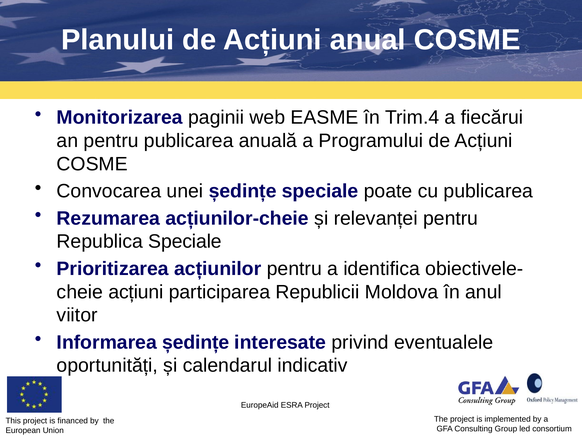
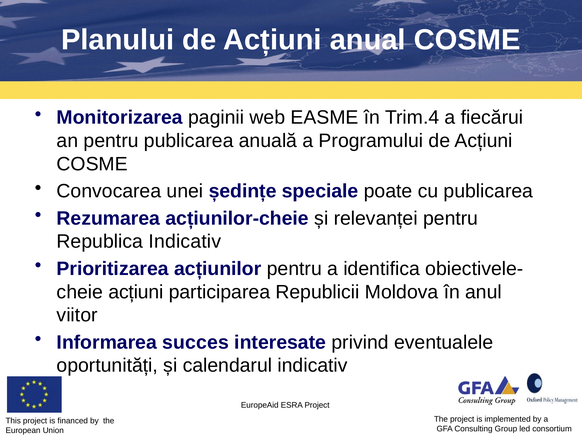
Republica Speciale: Speciale -> Indicativ (185, 242)
Informarea ședințe: ședințe -> succes (196, 343)
